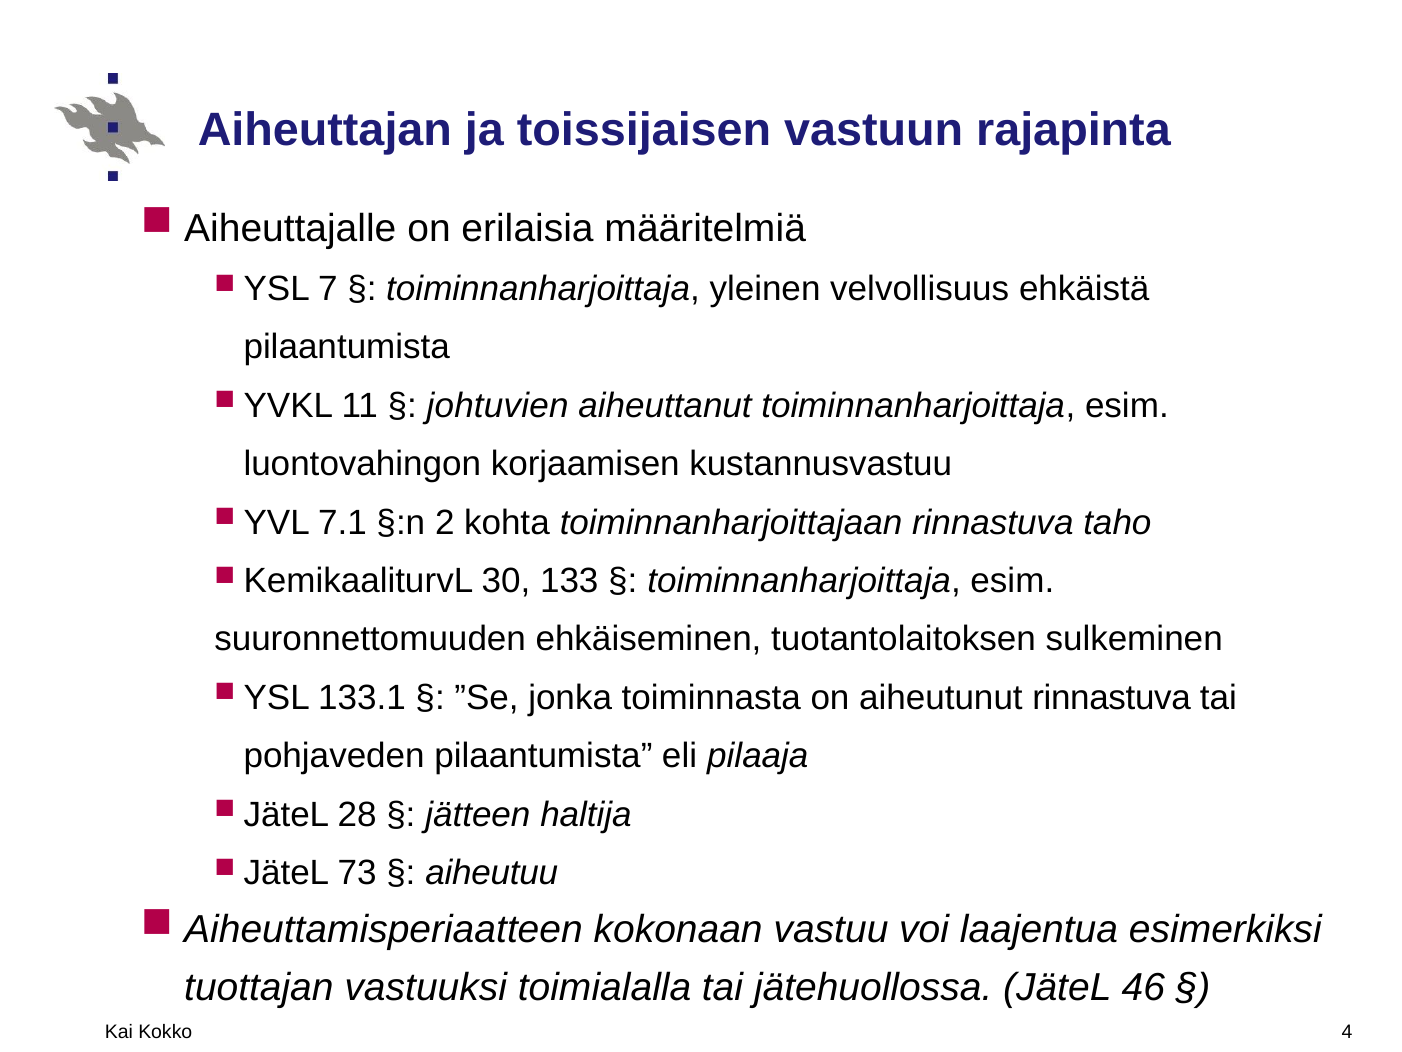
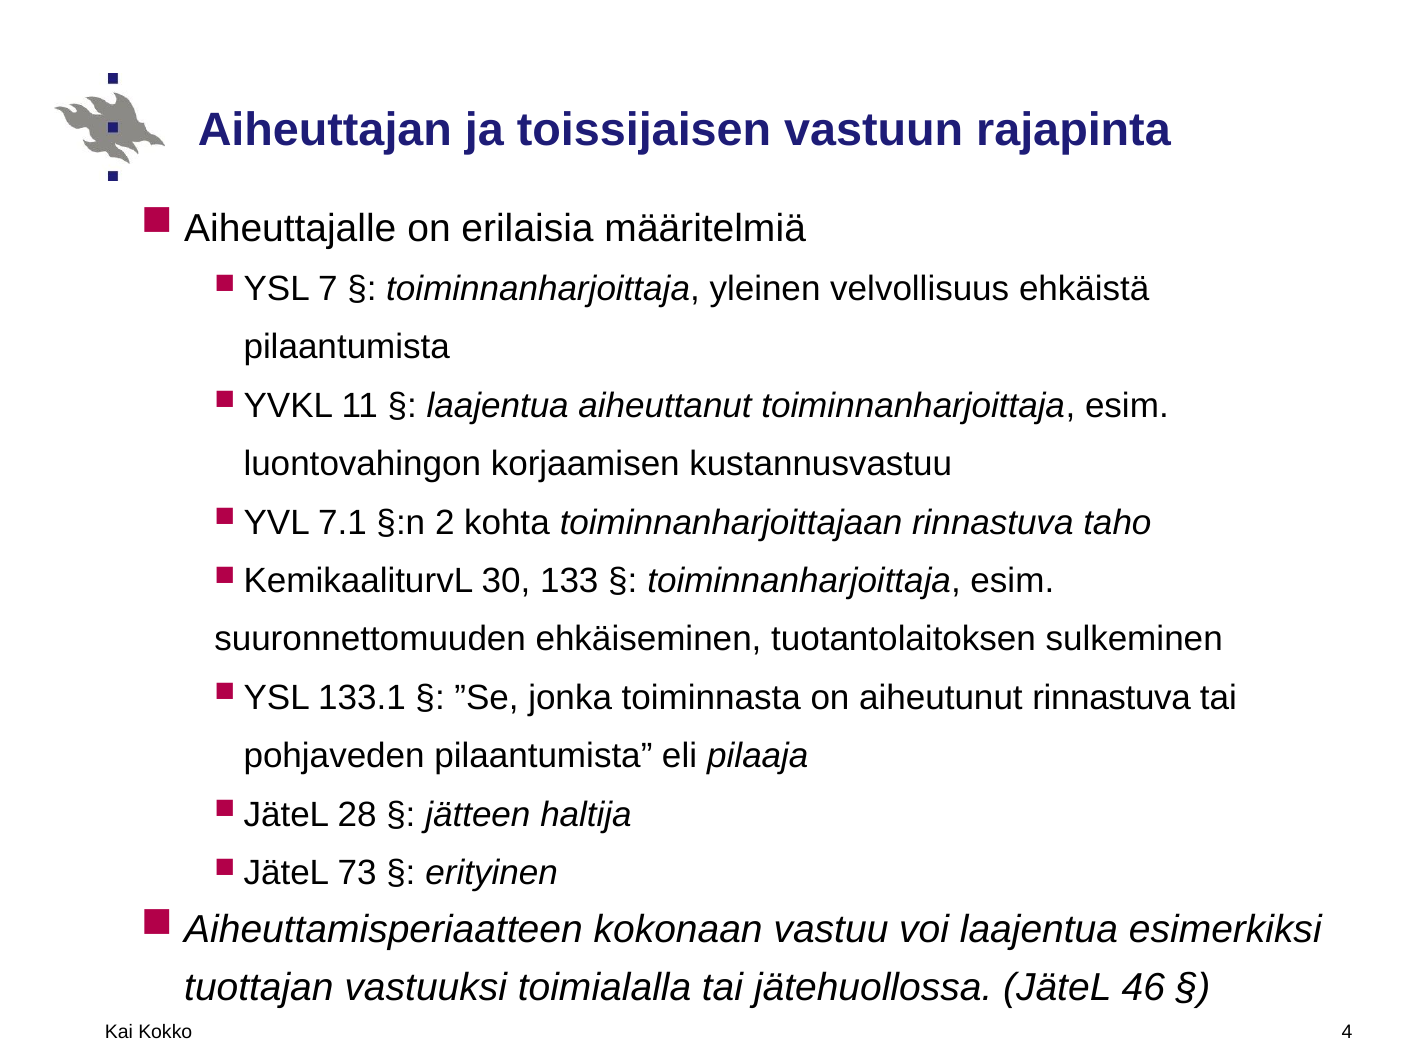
johtuvien: johtuvien -> laajentua (498, 406)
aiheutuu: aiheutuu -> erityinen (492, 873)
